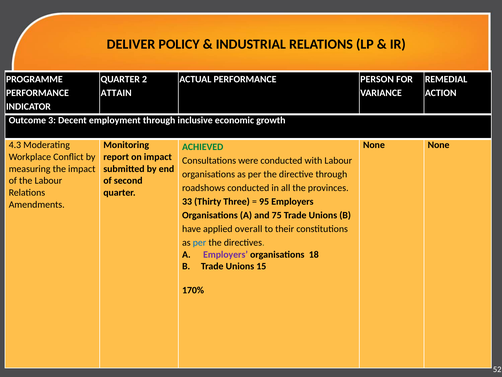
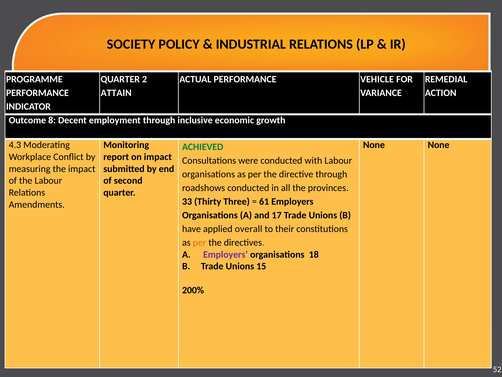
DELIVER: DELIVER -> SOCIETY (131, 44)
PERSON: PERSON -> VEHICLE (377, 79)
3: 3 -> 8 (52, 120)
95: 95 -> 61 (264, 201)
75: 75 -> 17 (277, 215)
per colour: blue -> orange (199, 242)
170%: 170% -> 200% (193, 290)
